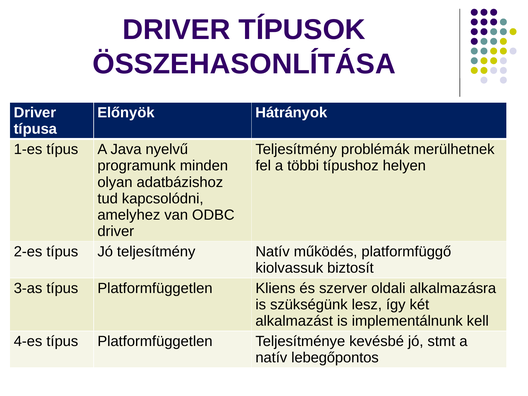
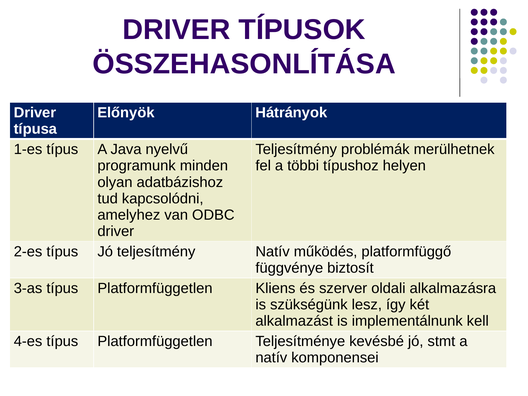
kiolvassuk: kiolvassuk -> függvénye (289, 268)
lebegőpontos: lebegőpontos -> komponensei (335, 358)
